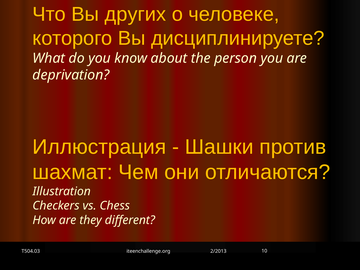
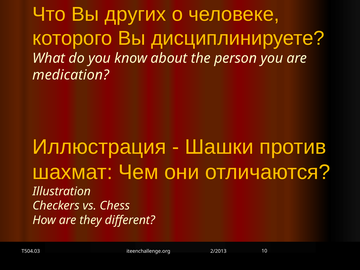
deprivation: deprivation -> medication (71, 75)
